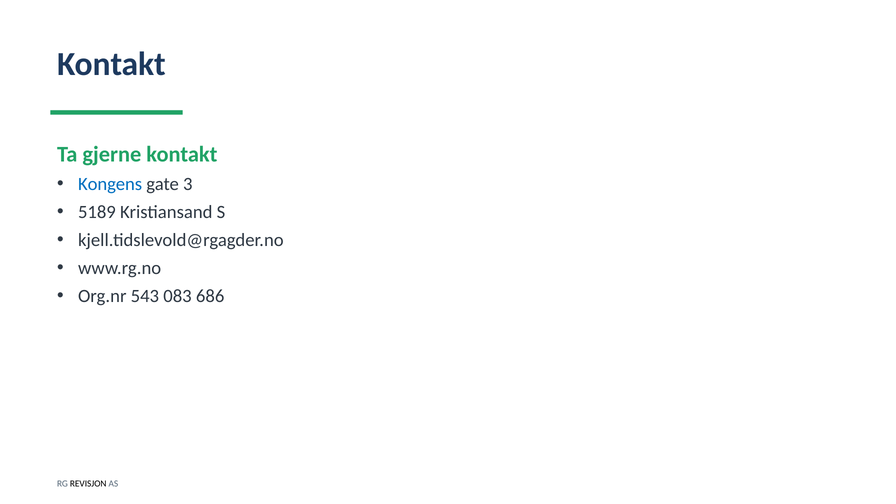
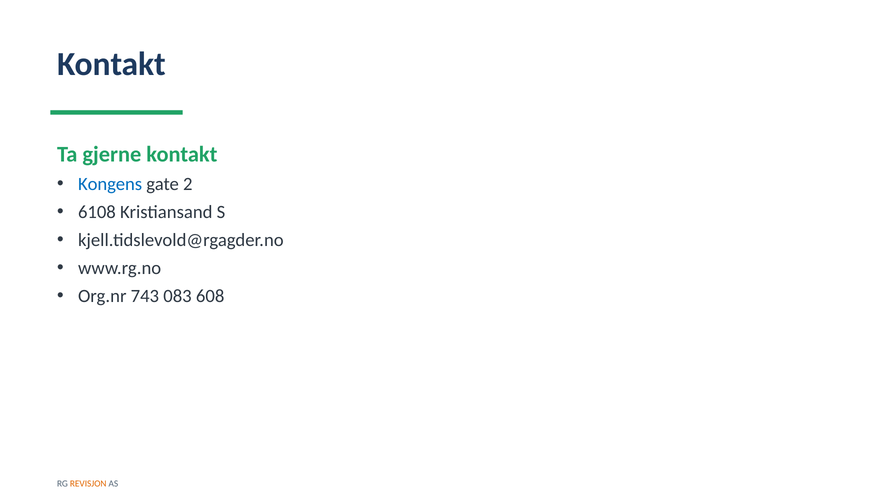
3: 3 -> 2 (188, 184)
5189: 5189 -> 6108 (97, 212)
543: 543 -> 743 (145, 296)
686: 686 -> 608 (210, 296)
REVISJON colour: black -> orange (88, 484)
